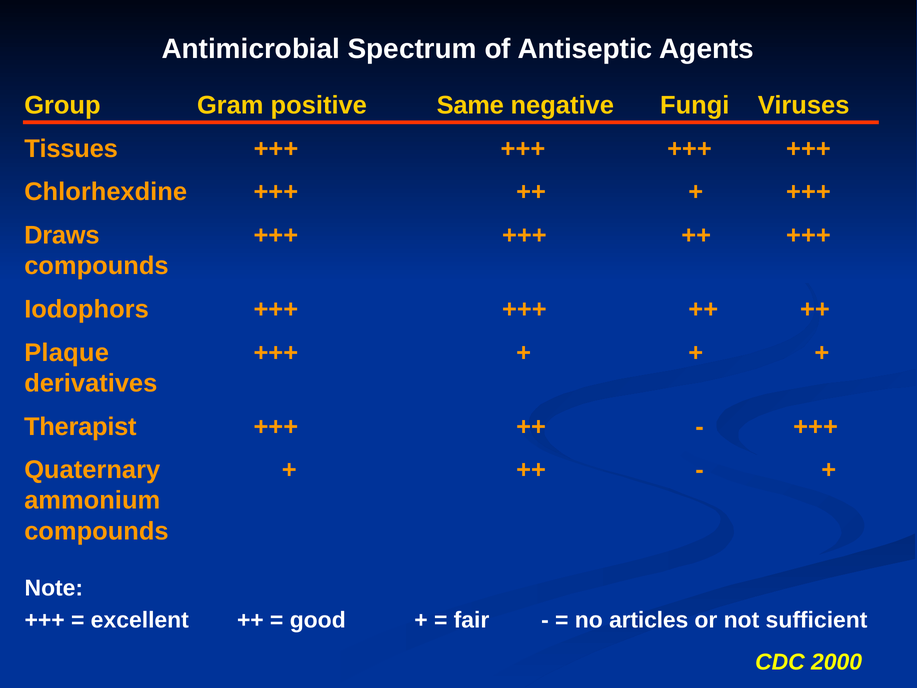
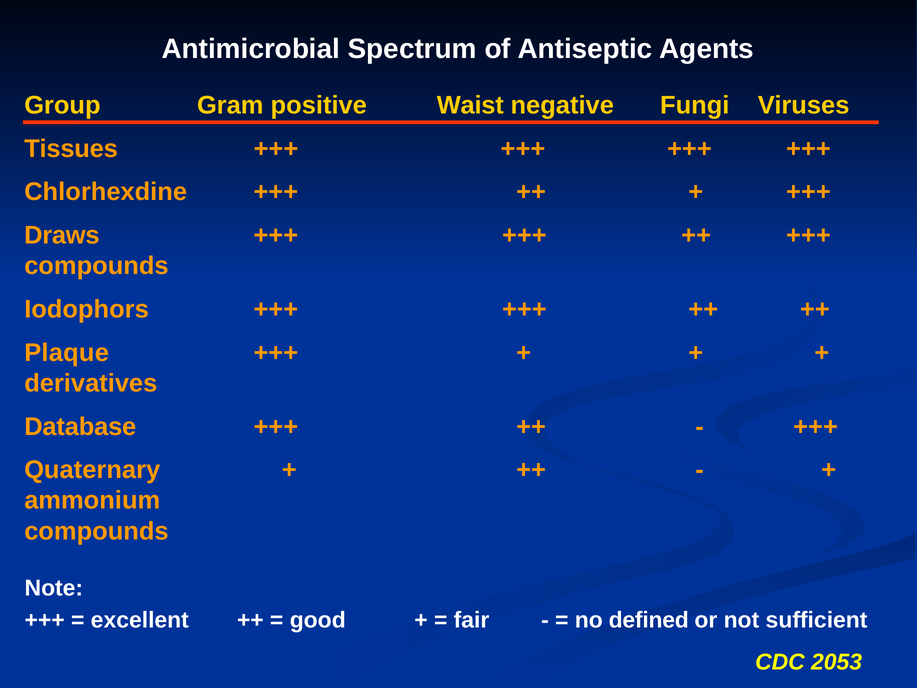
Same: Same -> Waist (470, 105)
Therapist: Therapist -> Database (80, 426)
articles: articles -> defined (649, 620)
2000: 2000 -> 2053 (837, 662)
